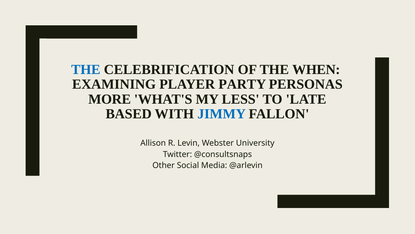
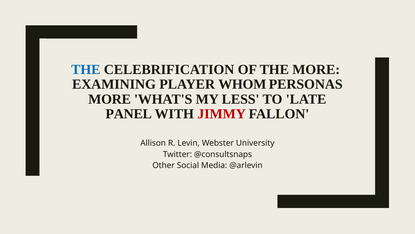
THE WHEN: WHEN -> MORE (316, 69)
PARTY: PARTY -> WHOM (242, 84)
BASED: BASED -> PANEL (129, 114)
JIMMY colour: blue -> red (222, 114)
